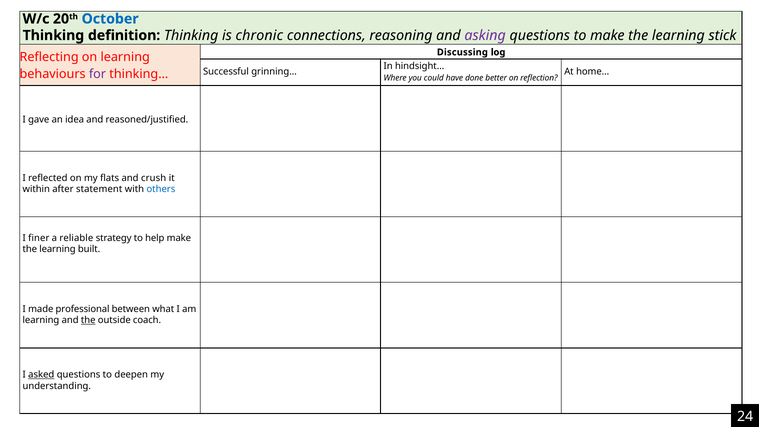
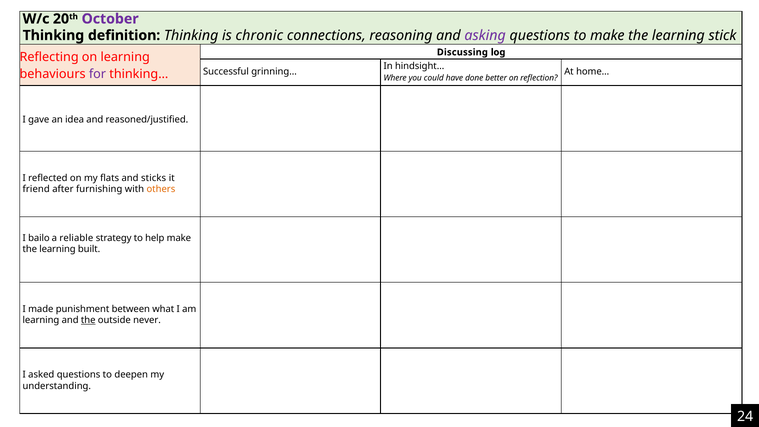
October colour: blue -> purple (110, 19)
crush: crush -> sticks (154, 178)
within: within -> friend (36, 189)
statement: statement -> furnishing (99, 189)
others colour: blue -> orange (161, 189)
finer: finer -> bailo (39, 238)
professional: professional -> punishment (83, 309)
coach: coach -> never (147, 320)
asked underline: present -> none (41, 375)
